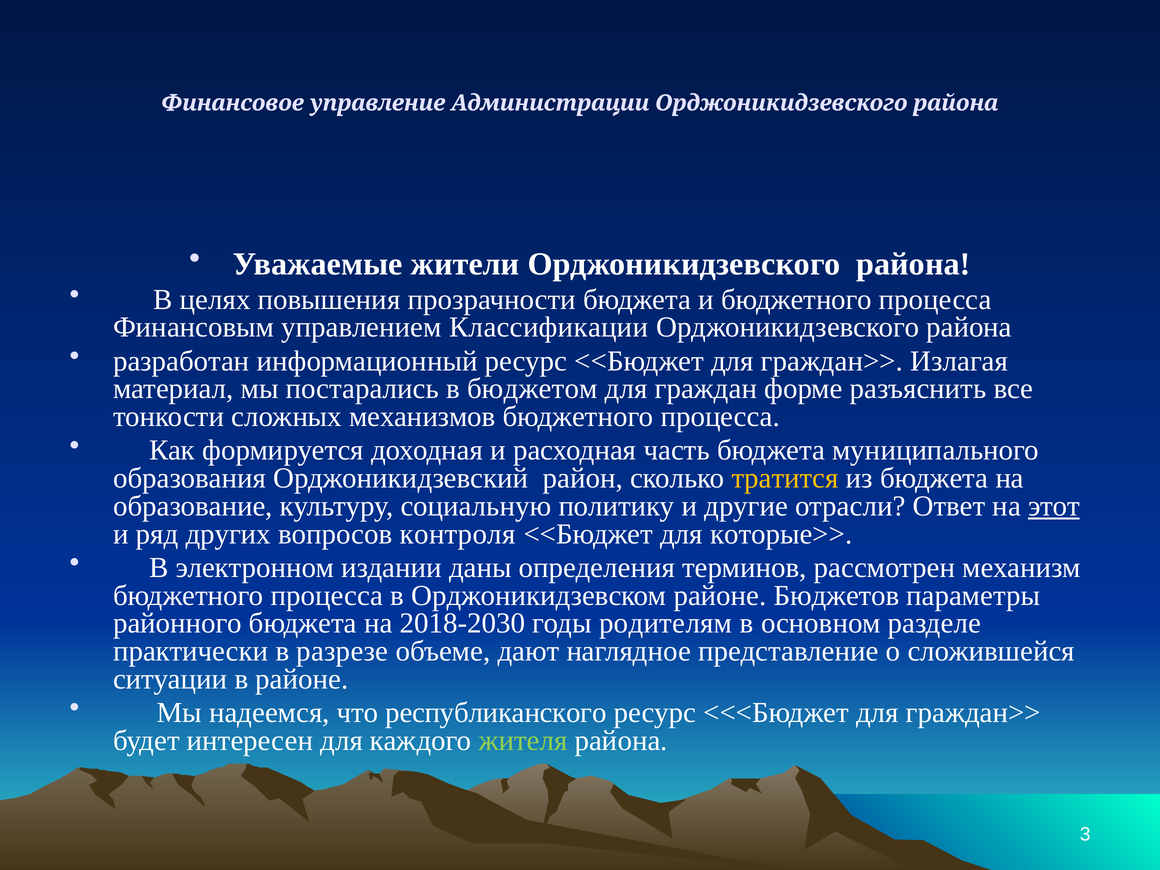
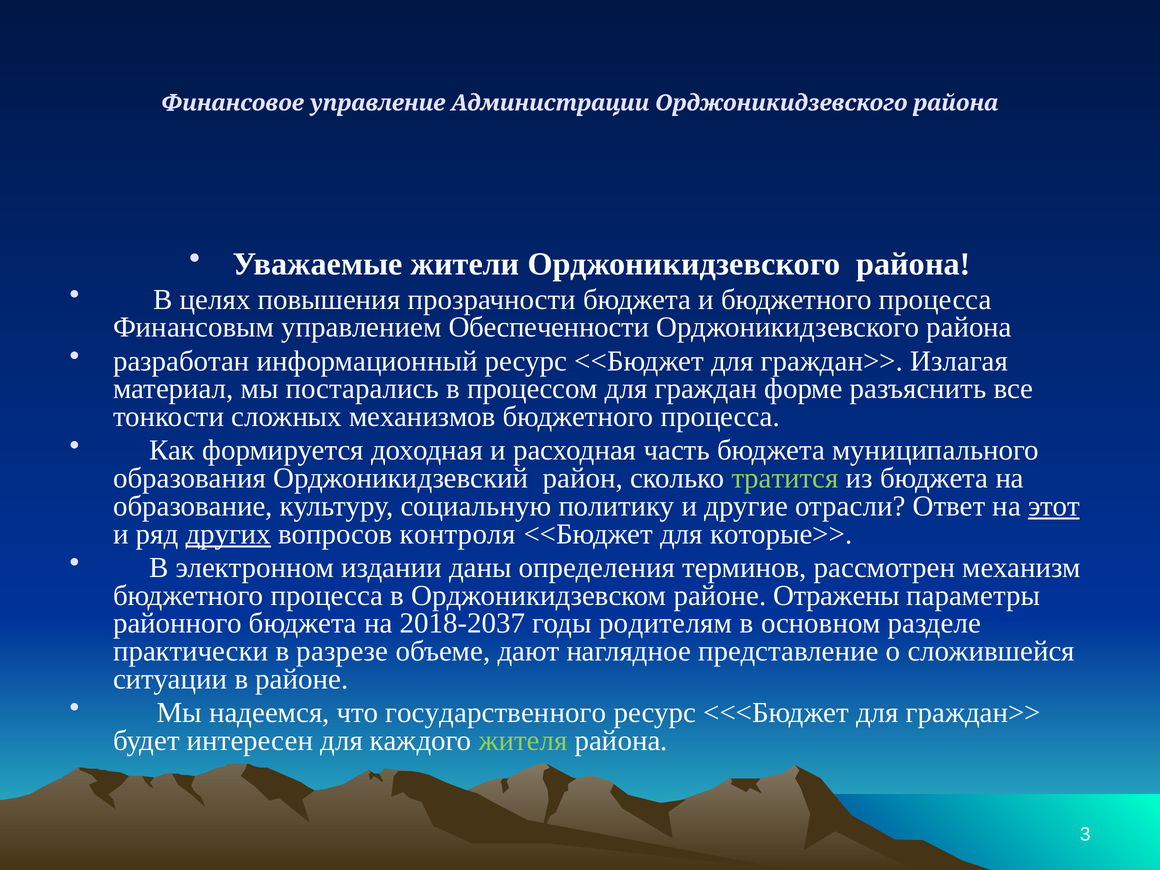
Классификации: Классификации -> Обеспеченности (549, 327)
бюджетом: бюджетом -> процессом (532, 389)
тратится colour: yellow -> light green (785, 478)
других underline: none -> present (228, 534)
Бюджетов: Бюджетов -> Отражены (837, 596)
2018-2030: 2018-2030 -> 2018-2037 (462, 623)
республиканского: республиканского -> государственного (496, 713)
